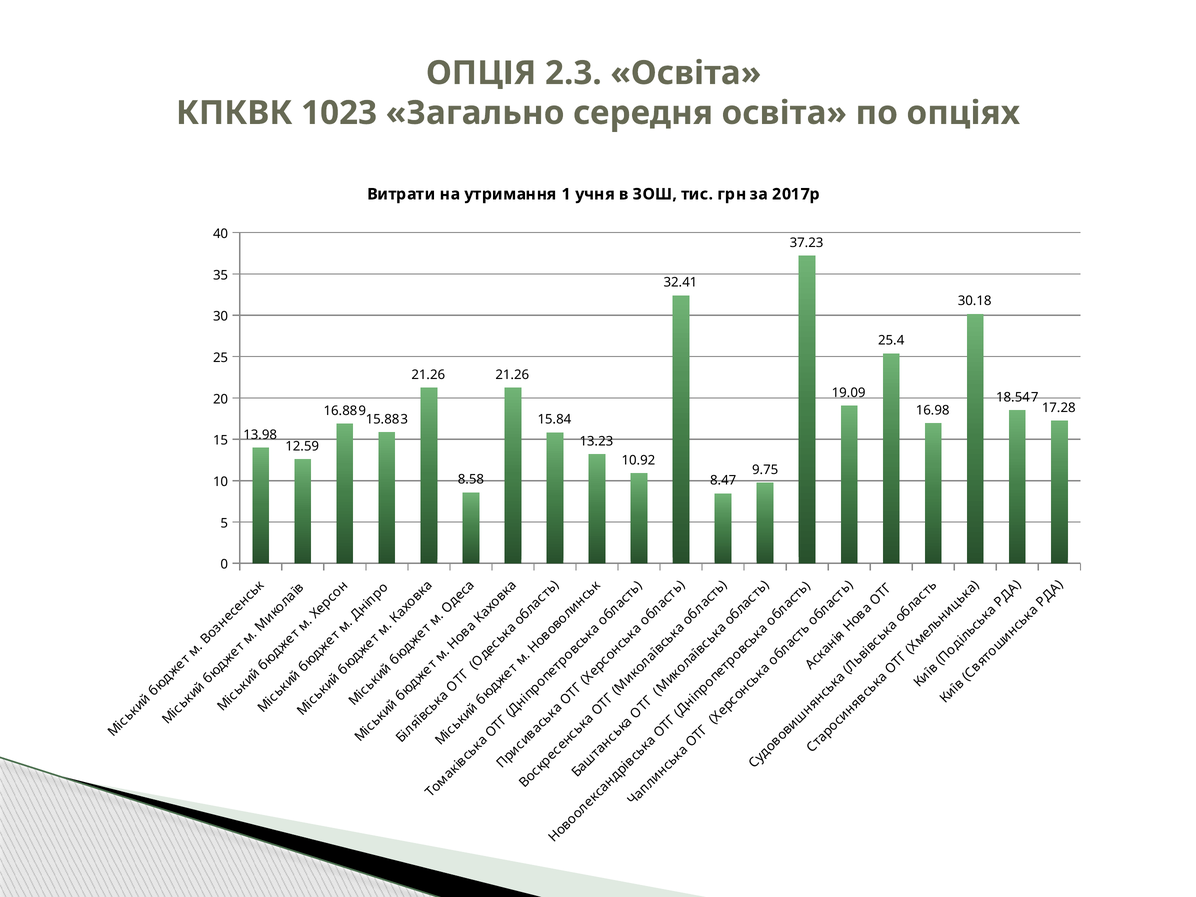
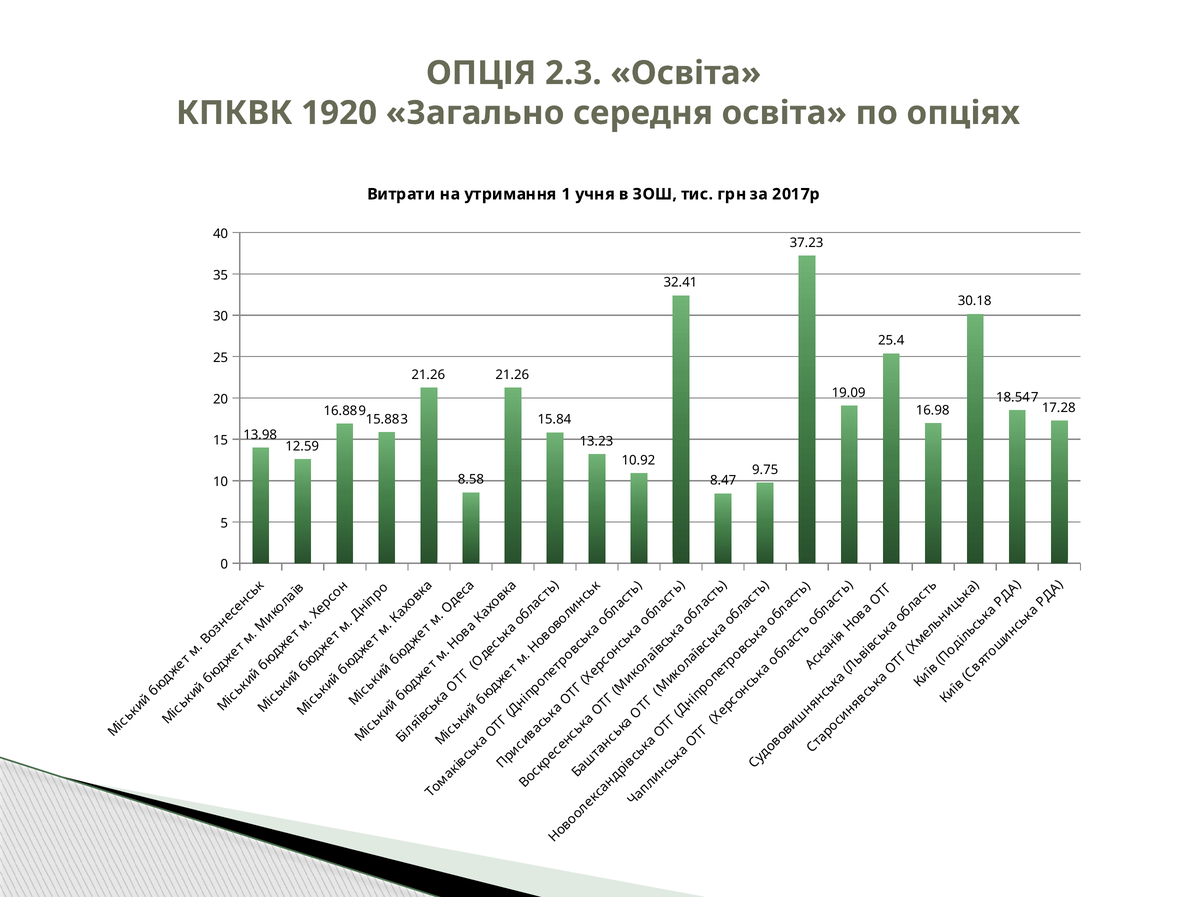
1023: 1023 -> 1920 (339, 113)
